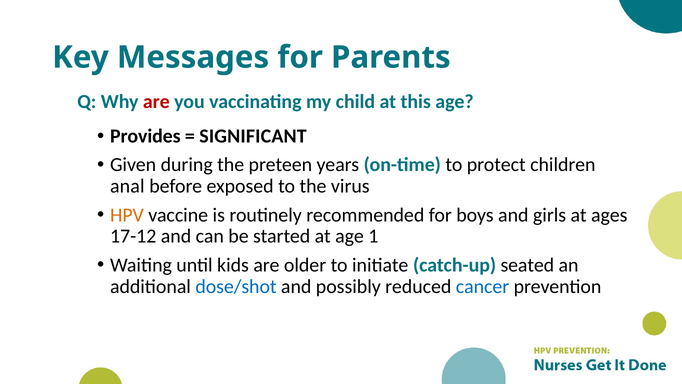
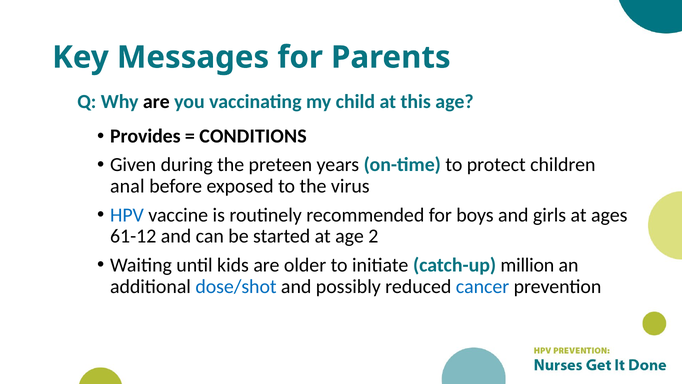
are colour: red -> black (156, 101)
SIGNIFICANT: SIGNIFICANT -> CONDITIONS (253, 136)
HPV colour: orange -> blue (127, 215)
17-12: 17-12 -> 61-12 (133, 236)
1: 1 -> 2 (373, 236)
seated: seated -> million (527, 265)
